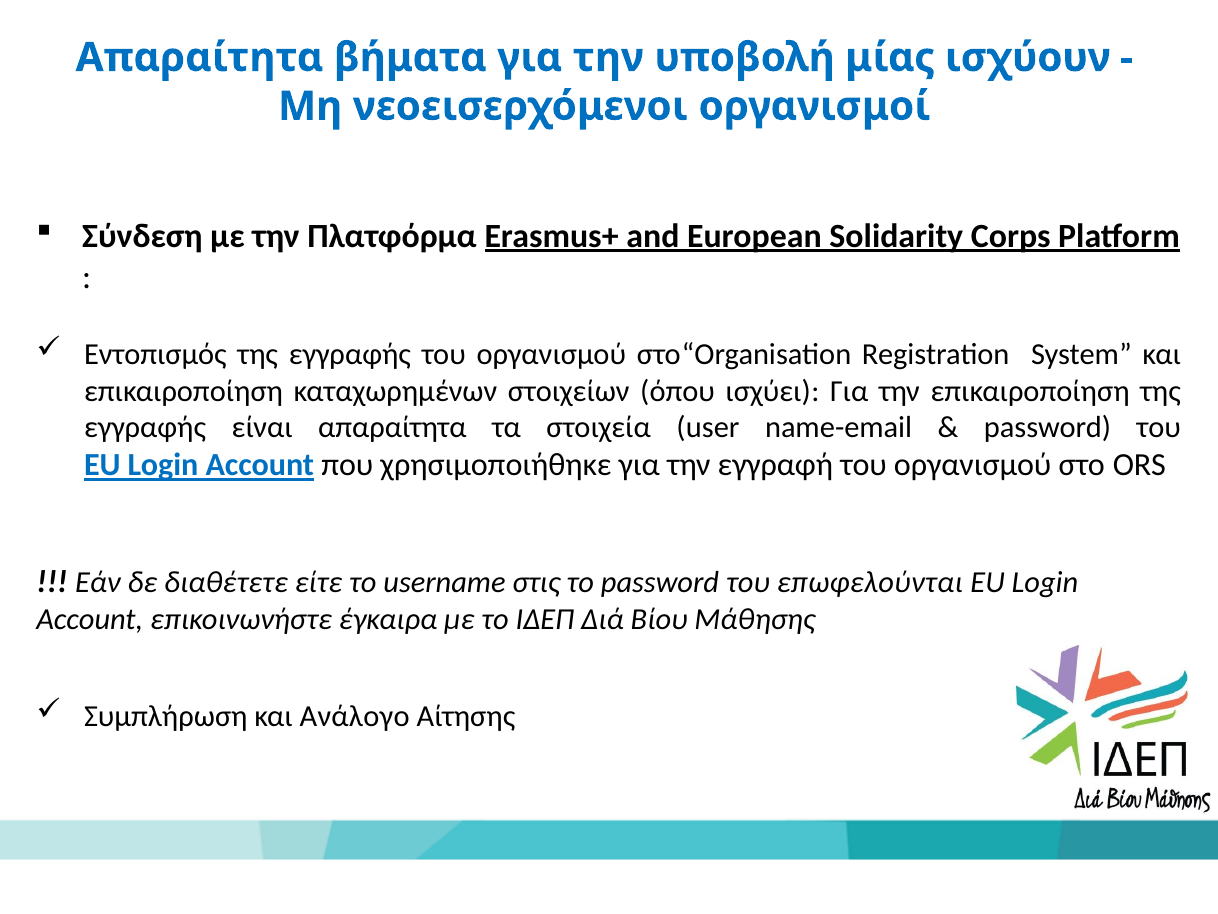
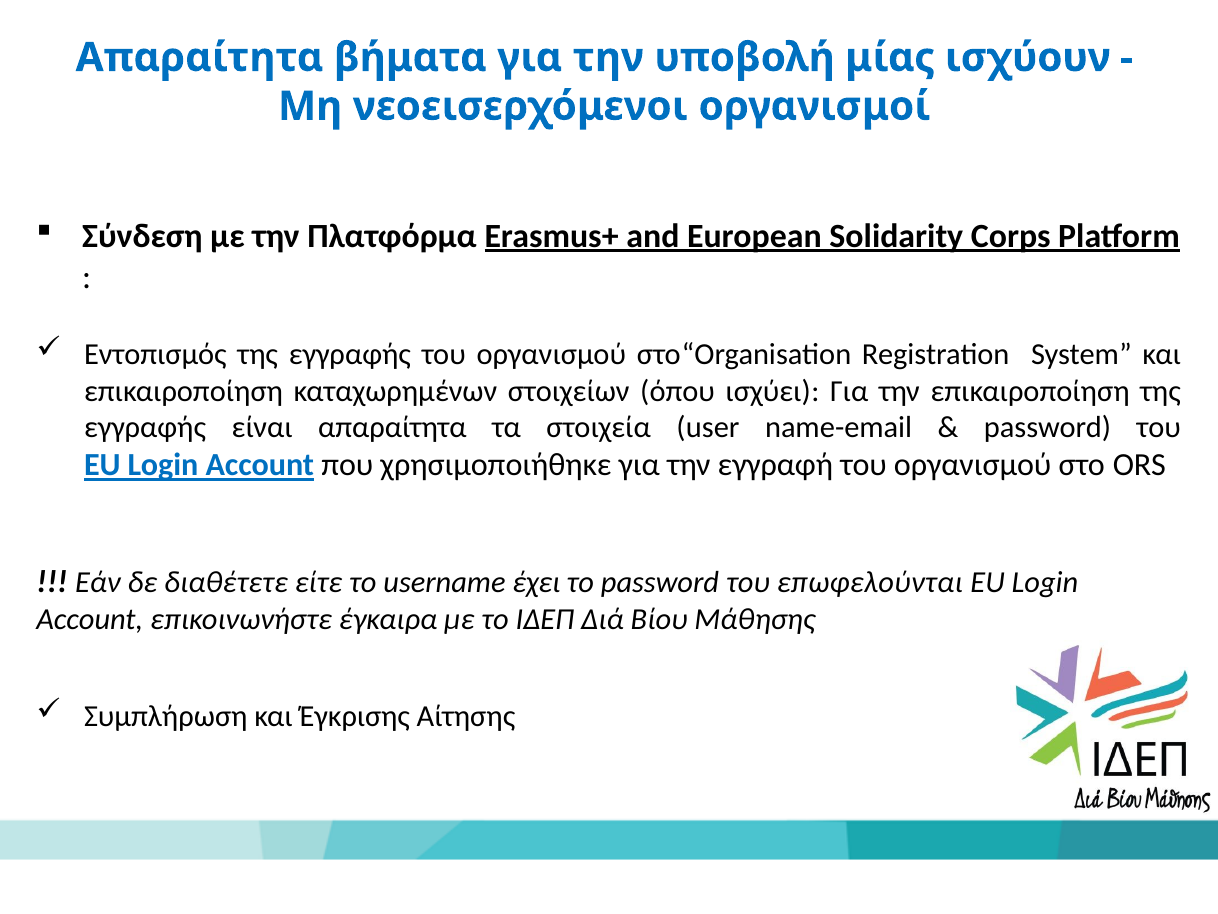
στις: στις -> έχει (536, 582)
Ανάλογο: Ανάλογο -> Έγκρισης (355, 716)
